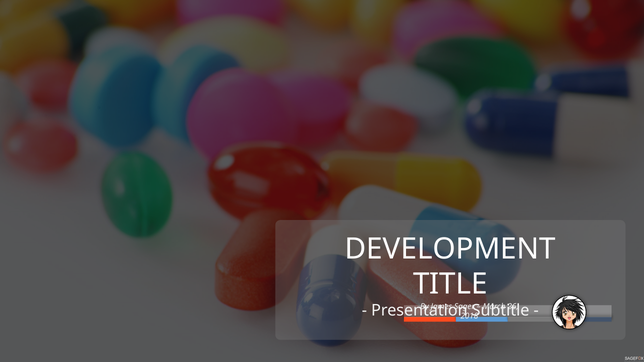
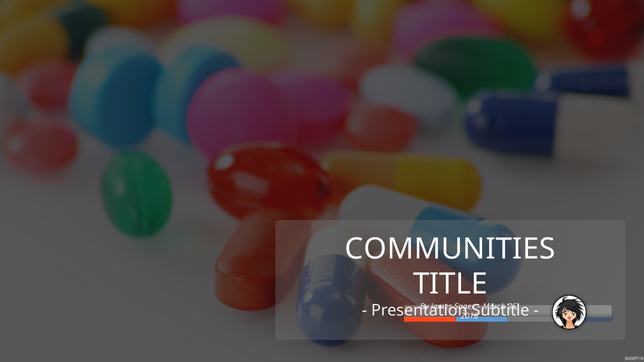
DEVELOPMENT: DEVELOPMENT -> COMMUNITIES (450, 249)
